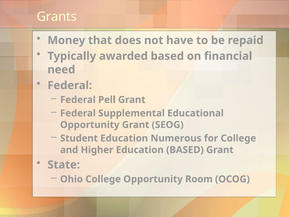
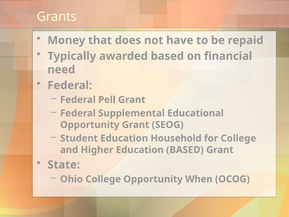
Numerous: Numerous -> Household (176, 138)
Room: Room -> When (199, 179)
